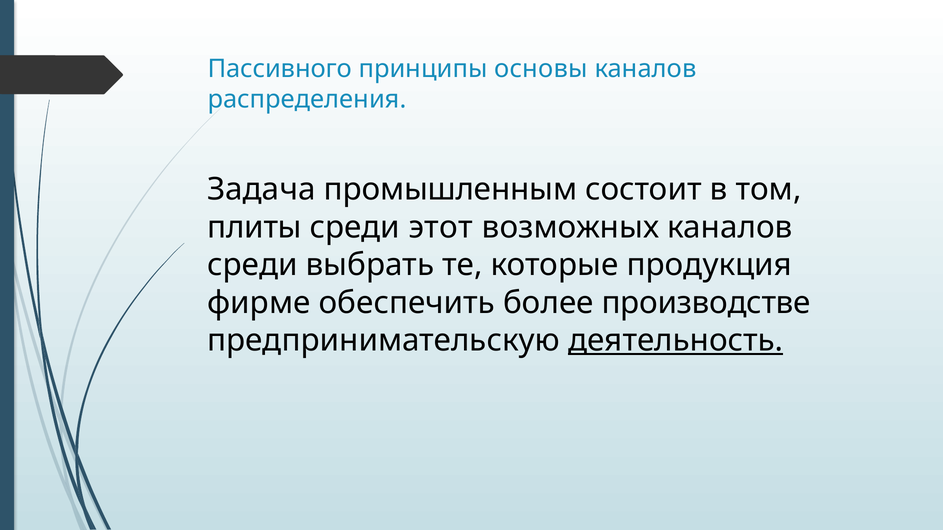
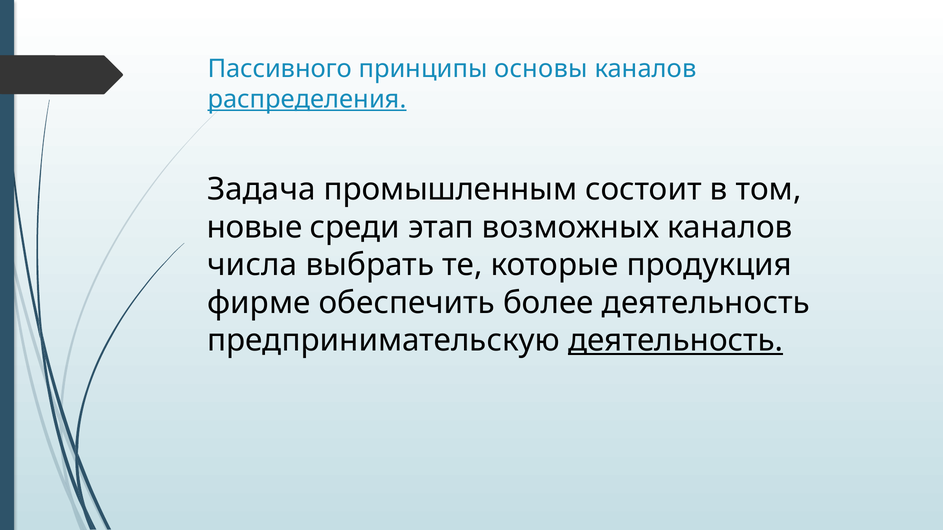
распределения underline: none -> present (307, 100)
плиты: плиты -> новые (255, 227)
этот: этот -> этап (441, 227)
среди: среди -> числа (252, 265)
более производстве: производстве -> деятельность (706, 303)
